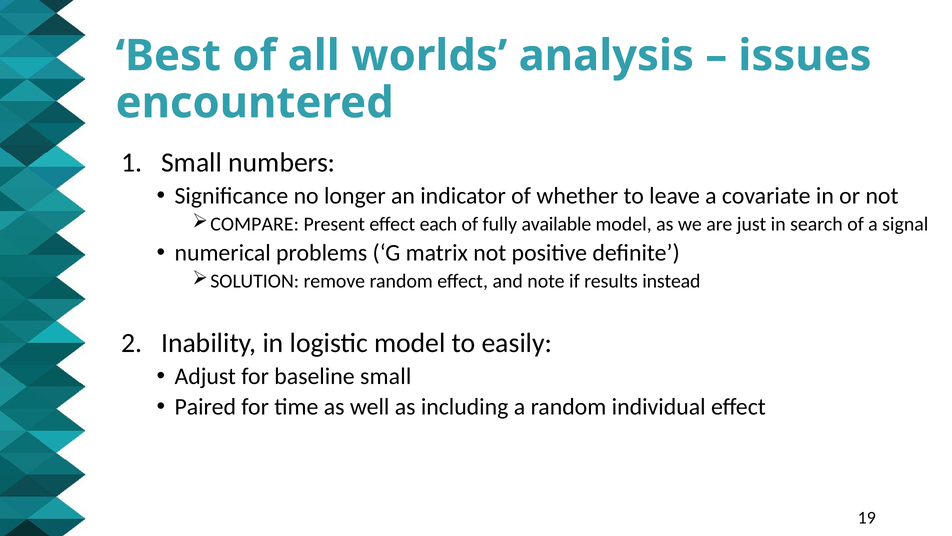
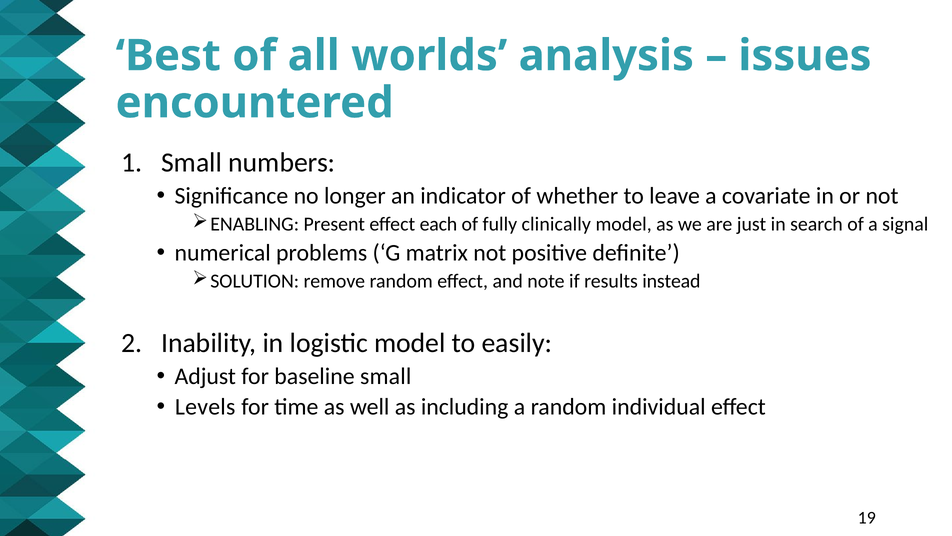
COMPARE: COMPARE -> ENABLING (255, 224)
available: available -> clinically (556, 224)
Paired: Paired -> Levels (205, 406)
